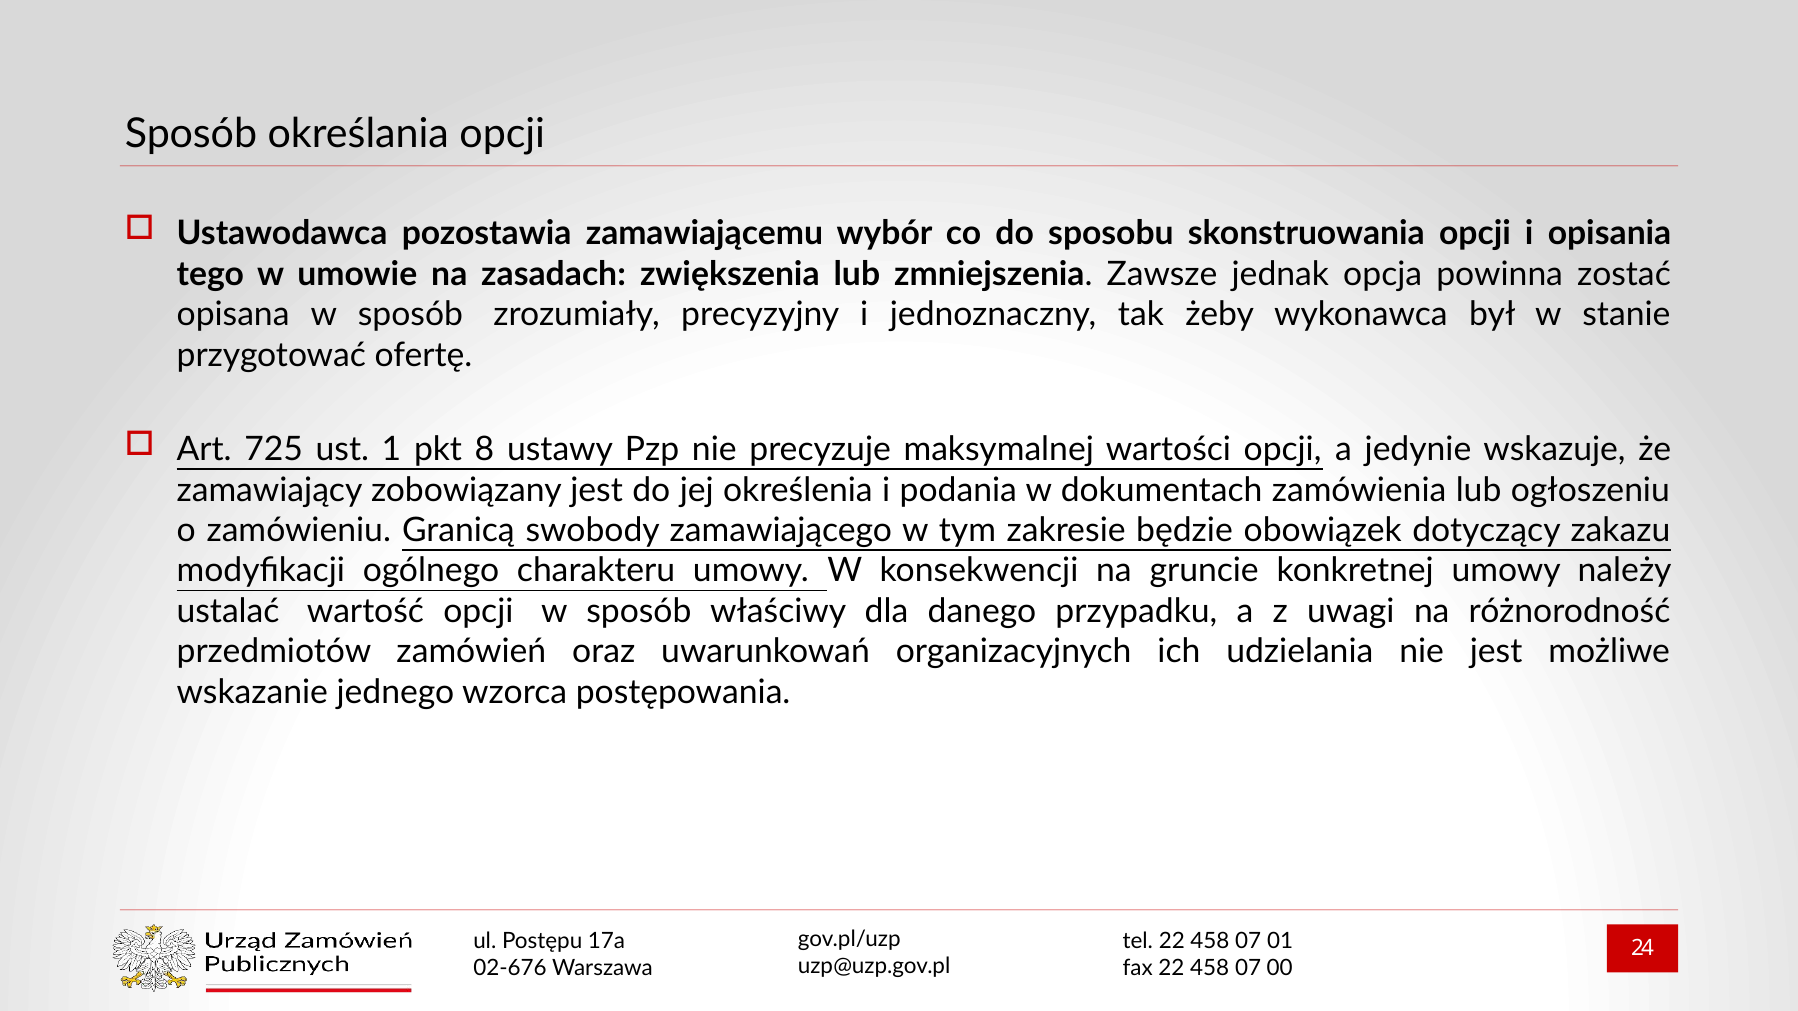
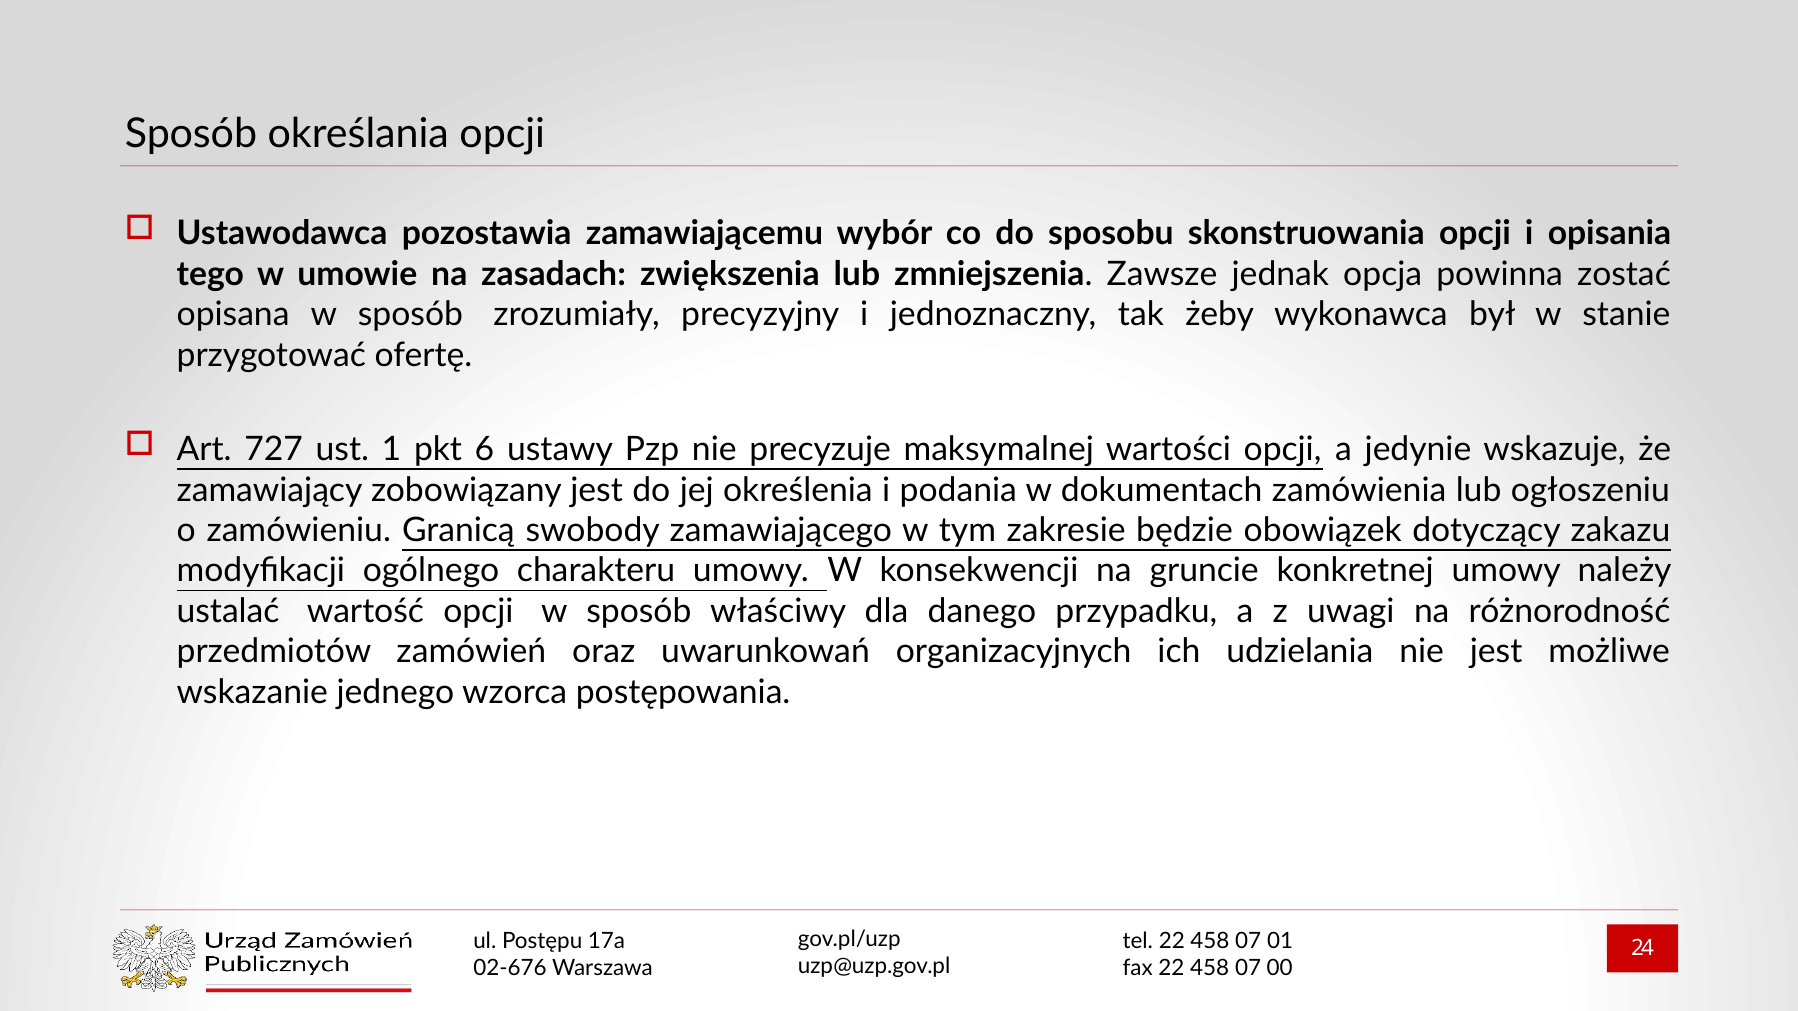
725: 725 -> 727 (274, 450)
8: 8 -> 6 (485, 450)
